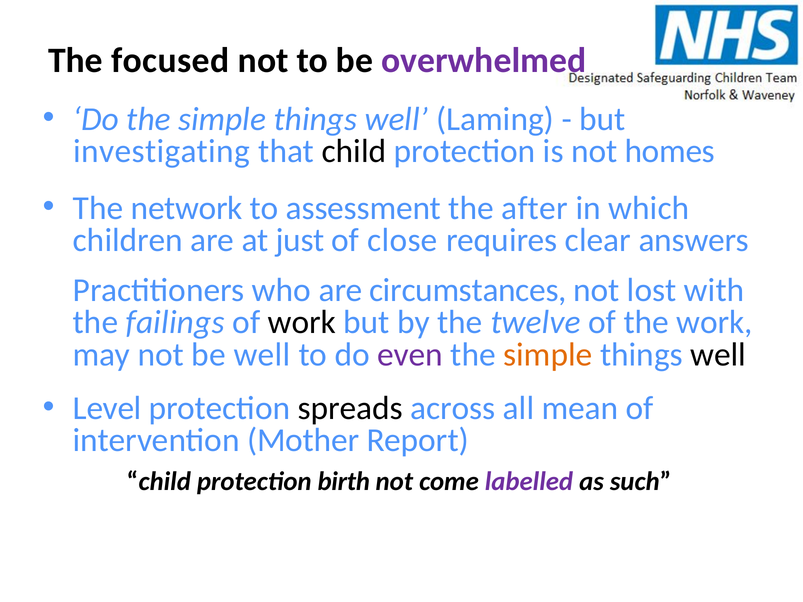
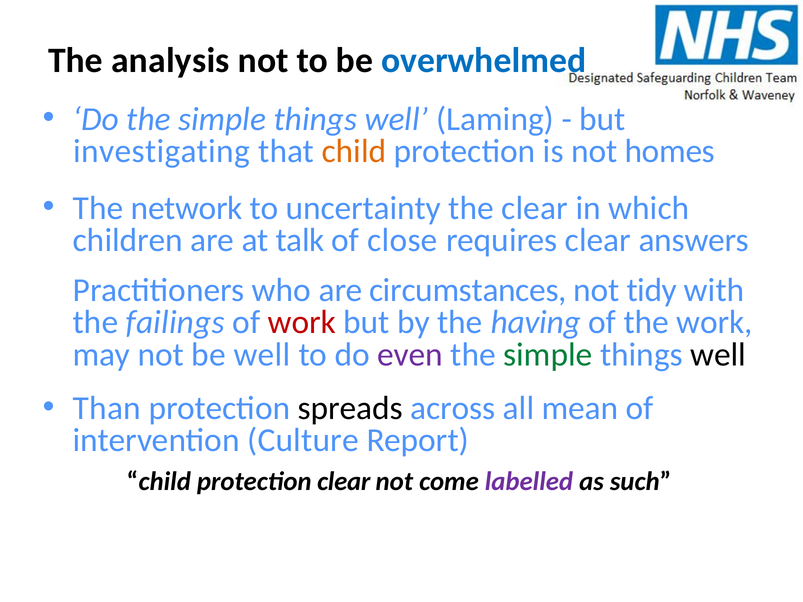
focused: focused -> analysis (170, 61)
overwhelmed colour: purple -> blue (484, 61)
child colour: black -> orange (354, 151)
assessment: assessment -> uncertainty (363, 208)
the after: after -> clear (535, 208)
just: just -> talk (300, 240)
lost: lost -> tidy (652, 290)
work colour: black -> red (302, 323)
twelve: twelve -> having (536, 323)
simple colour: orange -> green (548, 355)
Level: Level -> Than (107, 409)
Mother: Mother -> Culture (303, 441)
protection birth: birth -> clear (344, 482)
